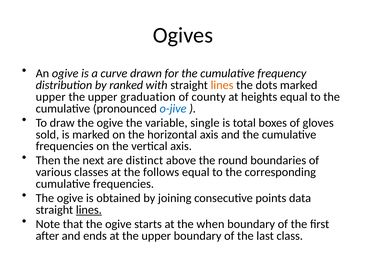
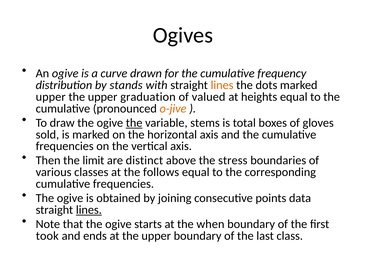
ranked: ranked -> stands (126, 85)
county: county -> valued (209, 97)
o-jive colour: blue -> orange (173, 109)
the underline: none -> present (134, 123)
single: single -> stems (205, 123)
next: next -> limit (93, 161)
round: round -> stress (233, 161)
after: after -> took (47, 236)
